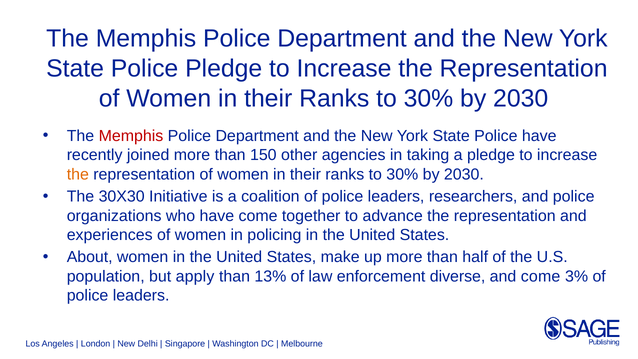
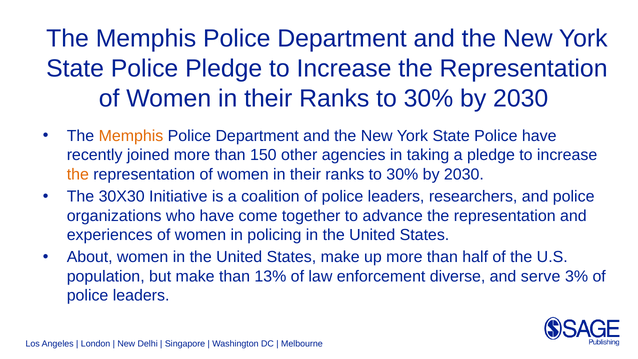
Memphis colour: red -> orange (131, 136)
but apply: apply -> make (195, 276)
and come: come -> serve (541, 276)
